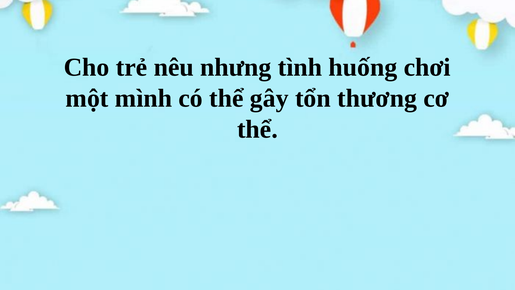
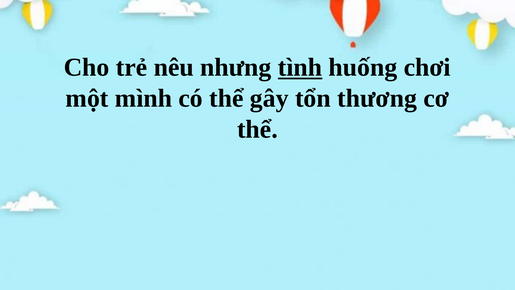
tình underline: none -> present (300, 67)
